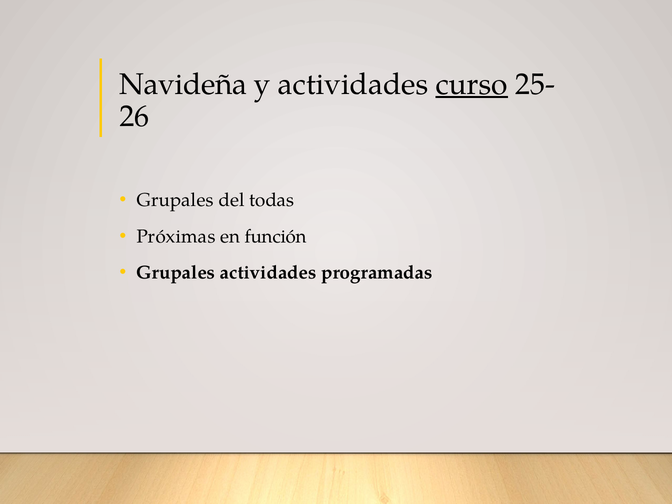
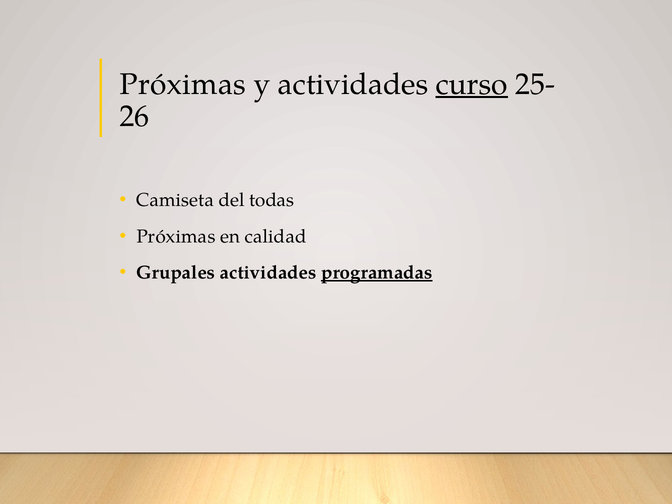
Navideña: Navideña -> Próximas (183, 84)
Grupales: Grupales -> Camiseta (175, 200)
función: función -> calidad (276, 236)
programadas underline: none -> present (377, 273)
